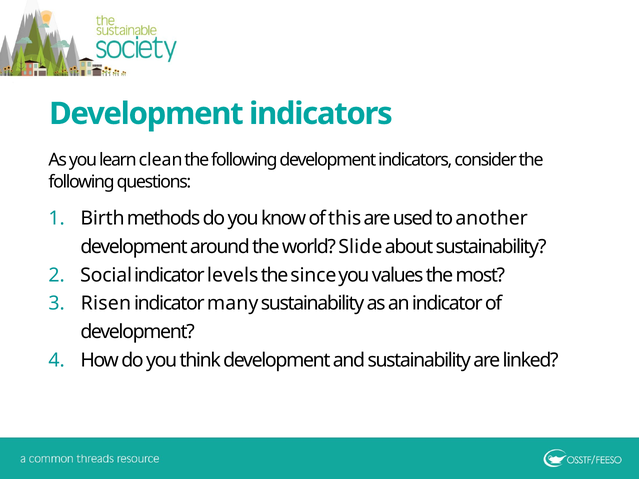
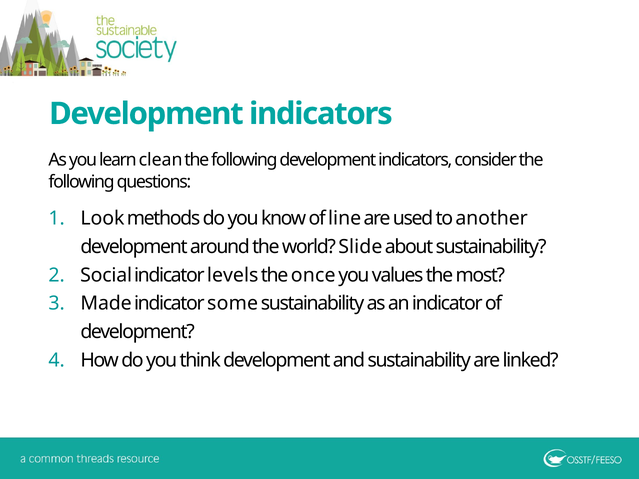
Birth: Birth -> Look (102, 218)
this: this -> line (345, 218)
since: since -> once (313, 275)
Risen: Risen -> Made (106, 304)
many: many -> some (233, 304)
